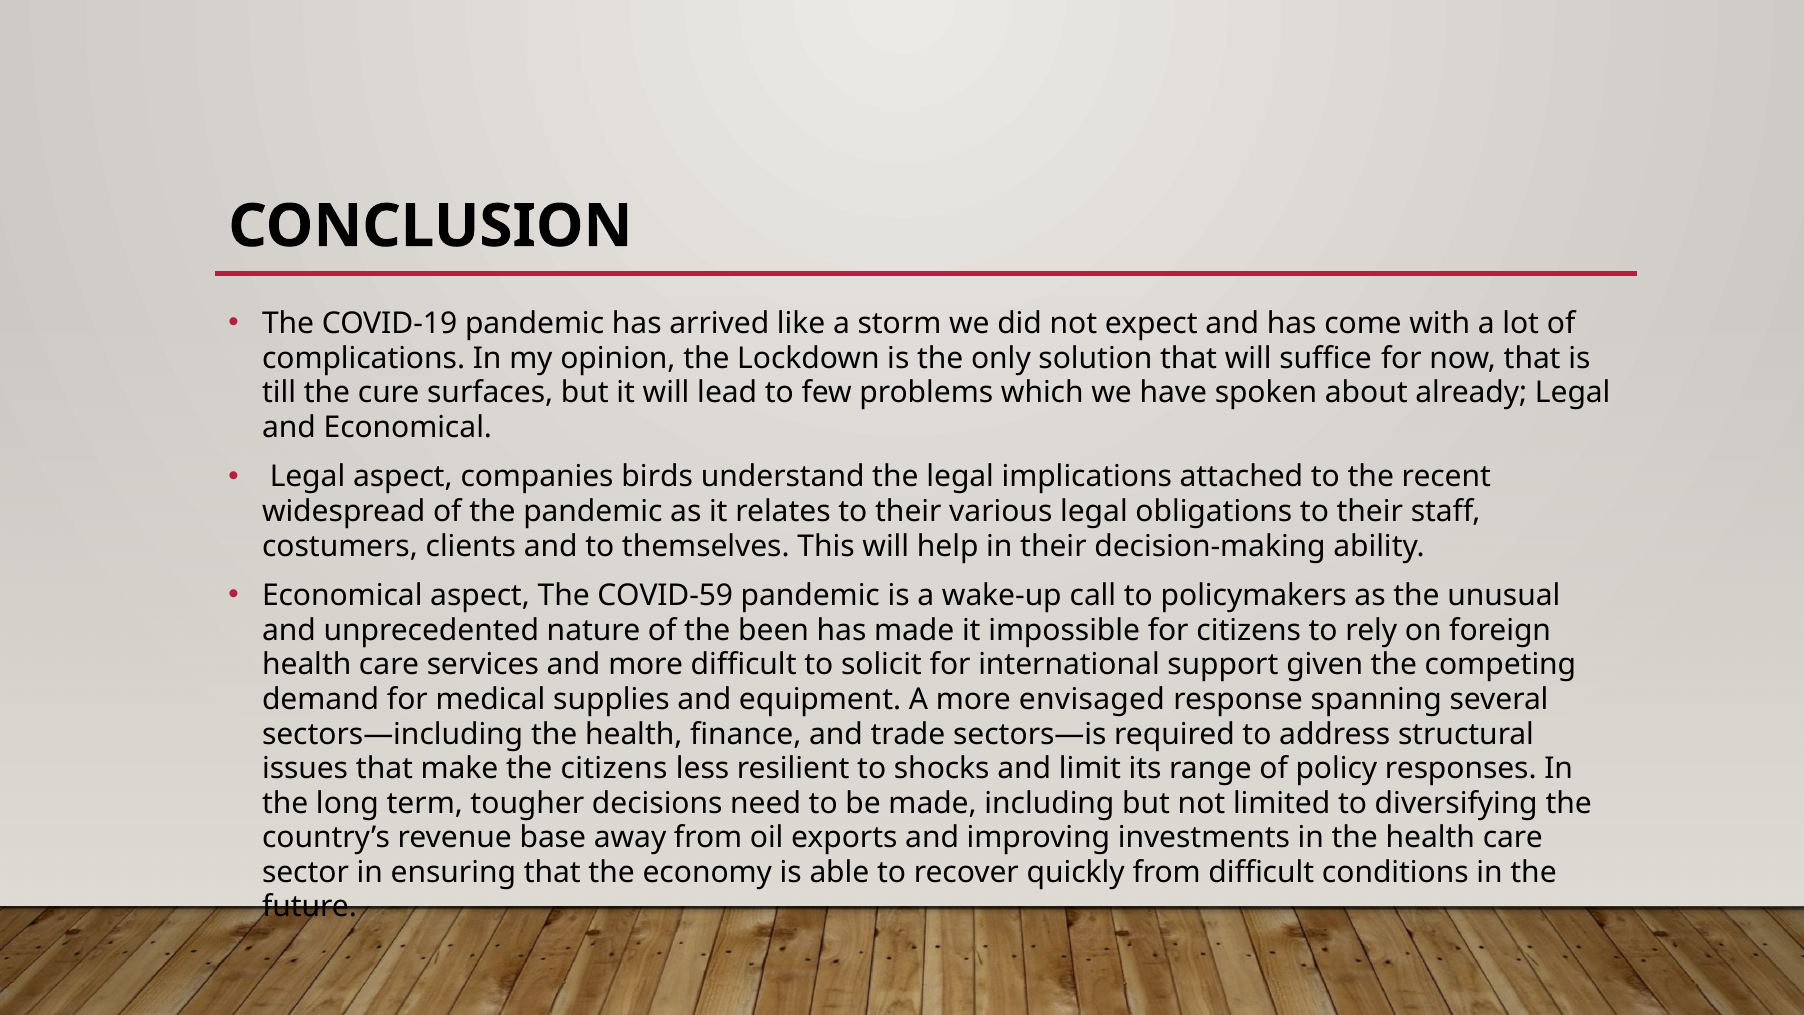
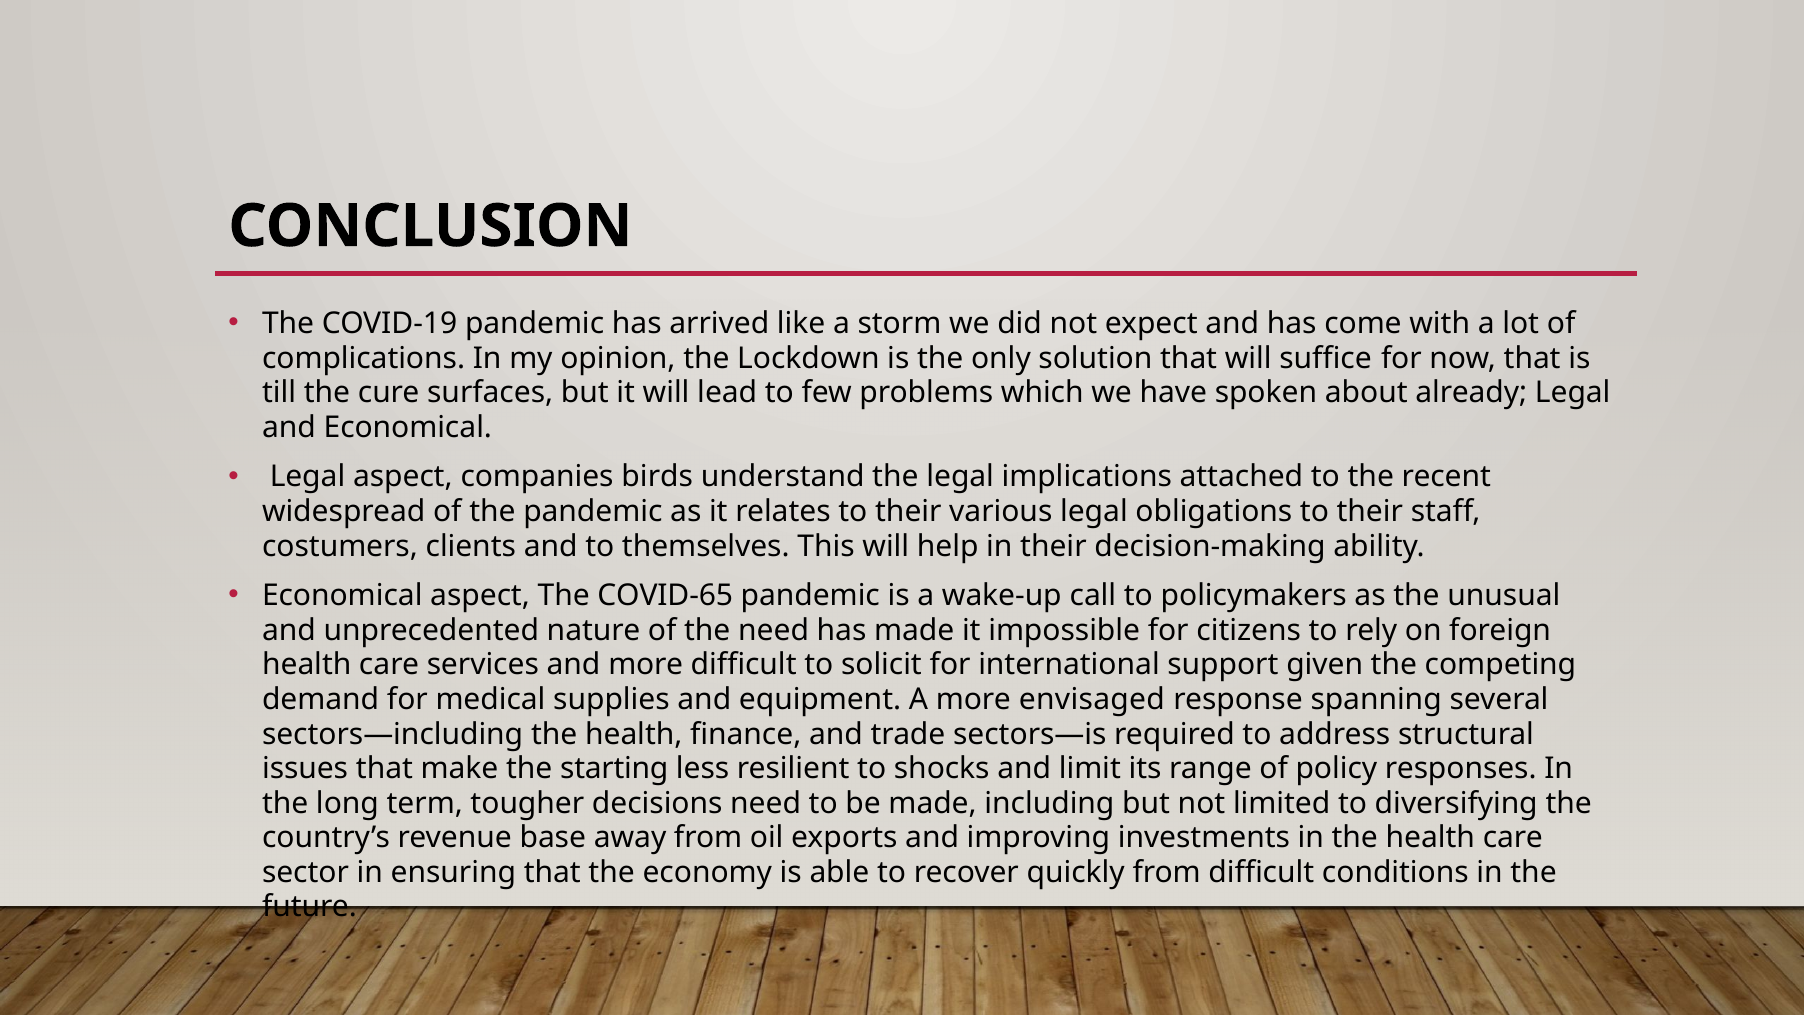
COVID-59: COVID-59 -> COVID-65 (665, 596)
the been: been -> need (774, 630)
the citizens: citizens -> starting (614, 769)
